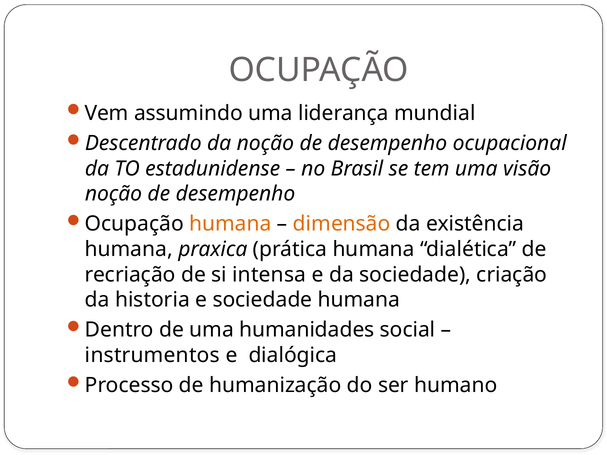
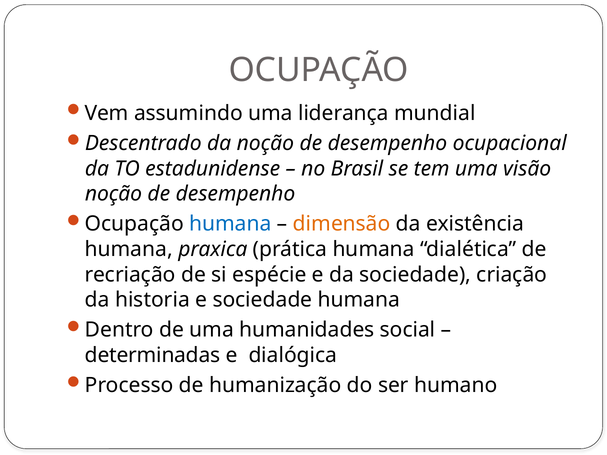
humana colour: orange -> blue (230, 224)
intensa: intensa -> espécie (269, 275)
instrumentos: instrumentos -> determinadas (153, 355)
